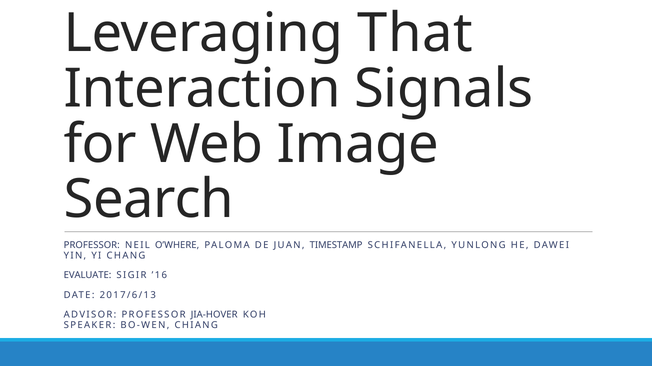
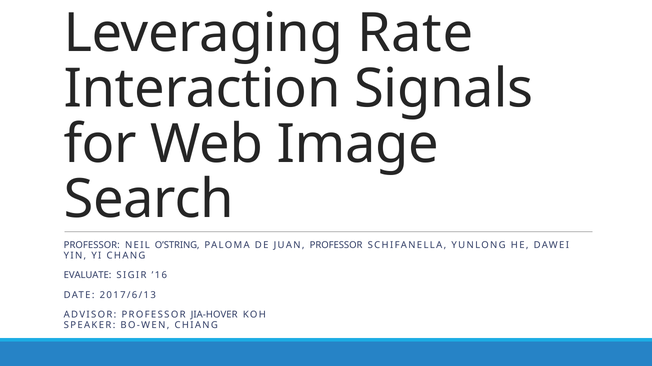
That: That -> Rate (415, 34)
O’WHERE: O’WHERE -> O’STRING (177, 246)
JUAN TIMESTAMP: TIMESTAMP -> PROFESSOR (336, 246)
